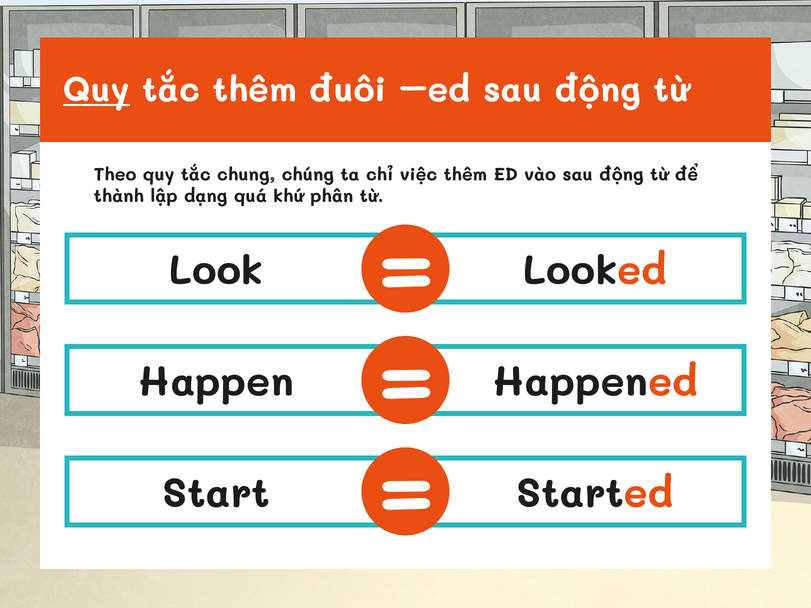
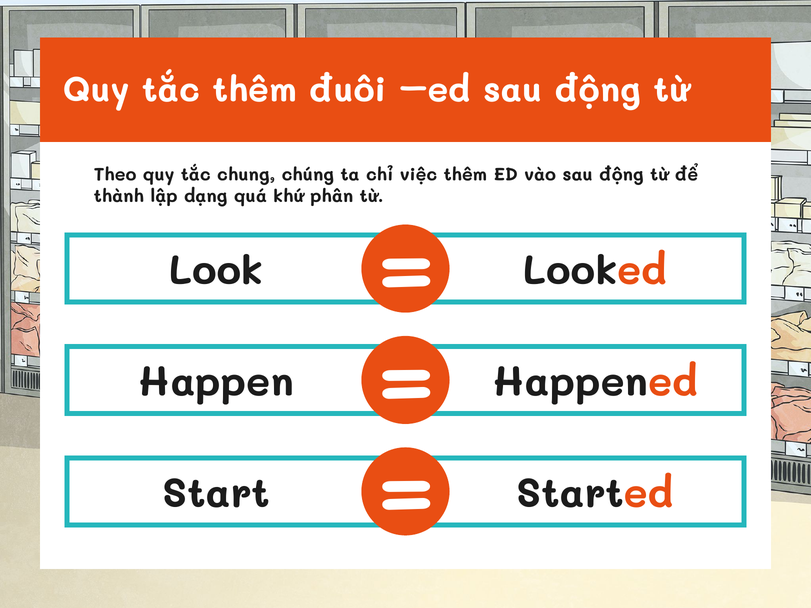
Quy underline: present -> none (96, 90)
